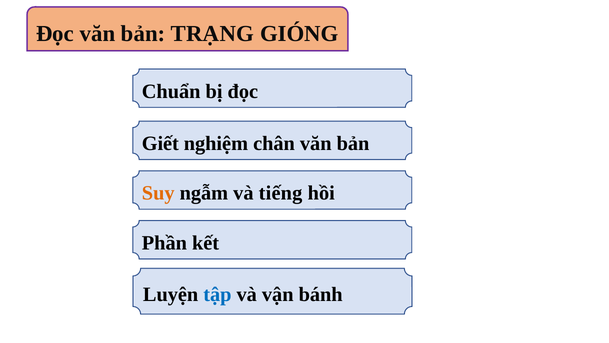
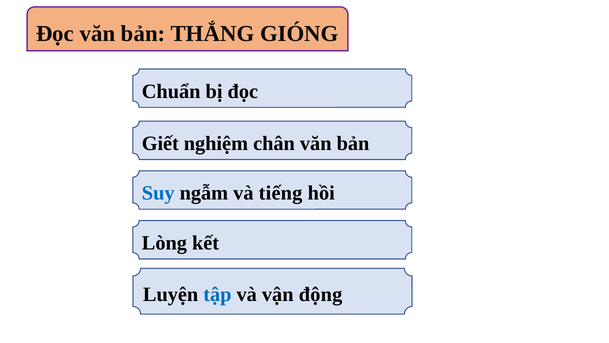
TRẠNG: TRẠNG -> THẮNG (213, 34)
Suy colour: orange -> blue (158, 193)
Phần: Phần -> Lòng (164, 243)
bánh: bánh -> động (321, 294)
